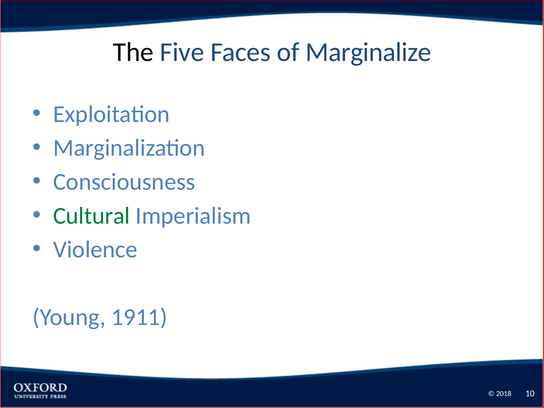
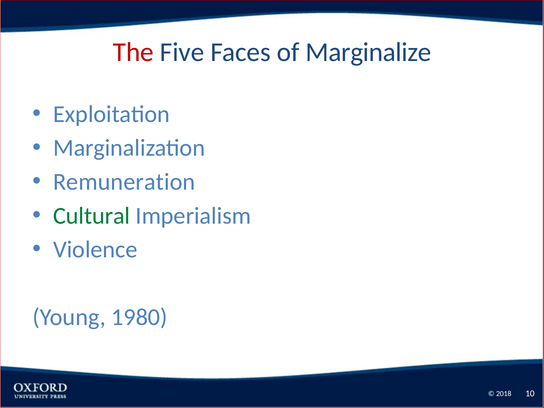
The colour: black -> red (133, 52)
Consciousness: Consciousness -> Remuneration (124, 182)
1911: 1911 -> 1980 (139, 317)
